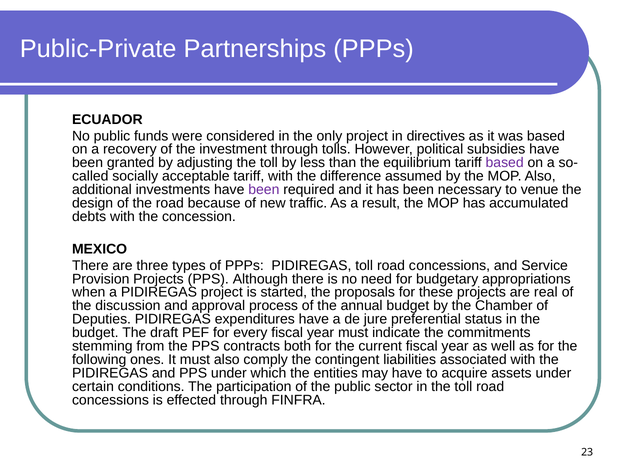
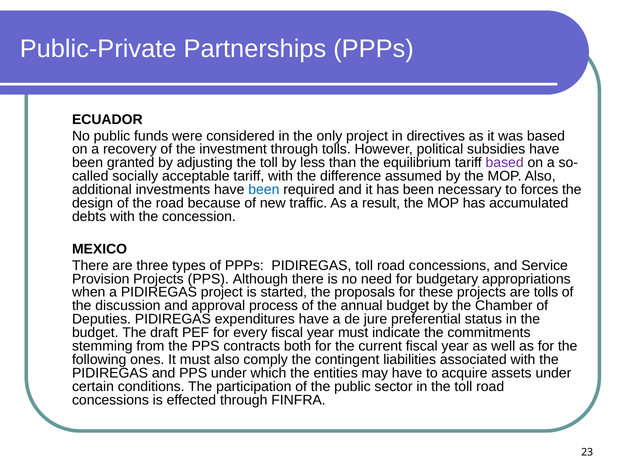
been colour: purple -> blue (264, 190)
venue: venue -> forces (540, 190)
are real: real -> tolls (546, 292)
